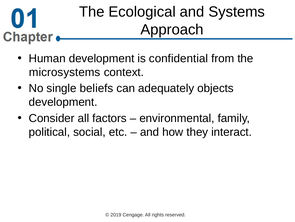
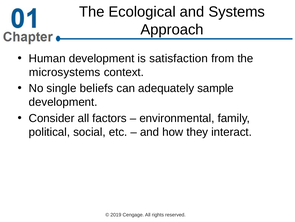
confidential: confidential -> satisfaction (179, 58)
objects: objects -> sample (216, 88)
